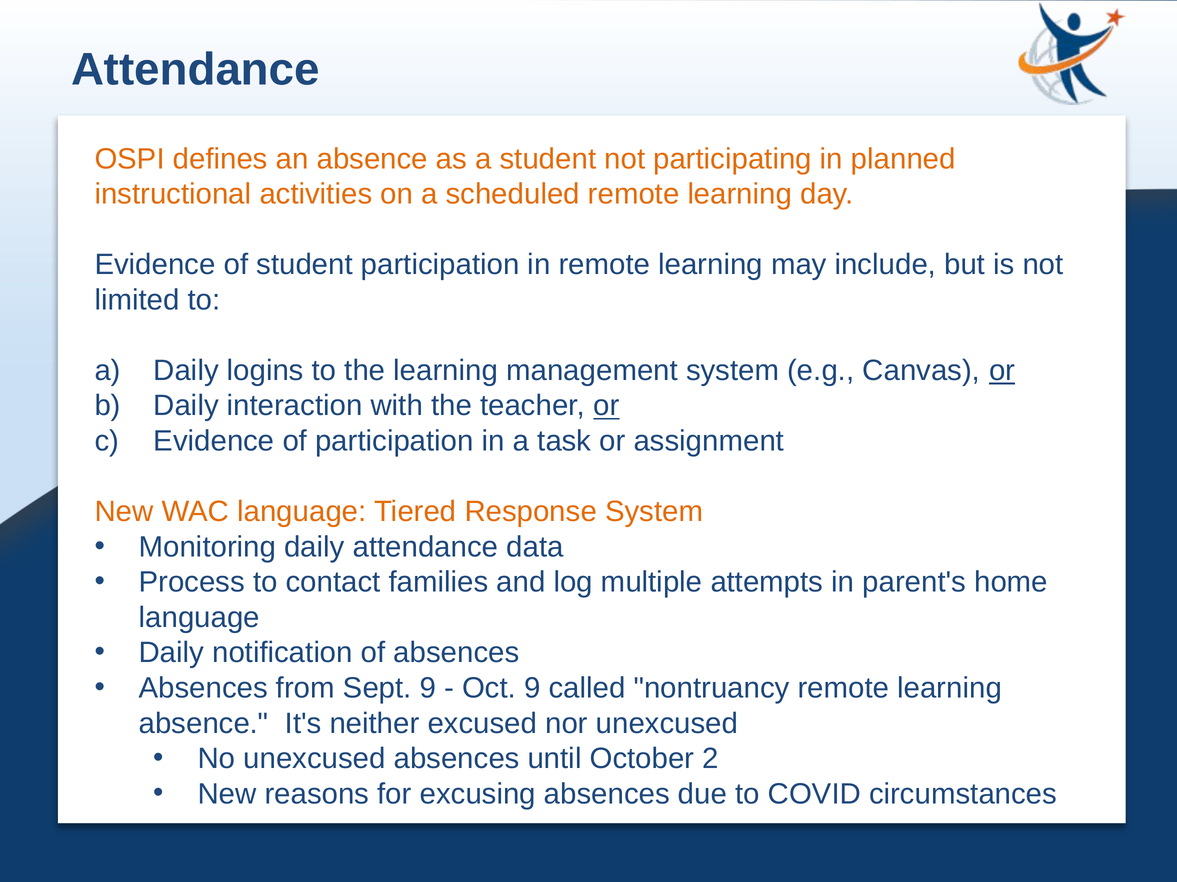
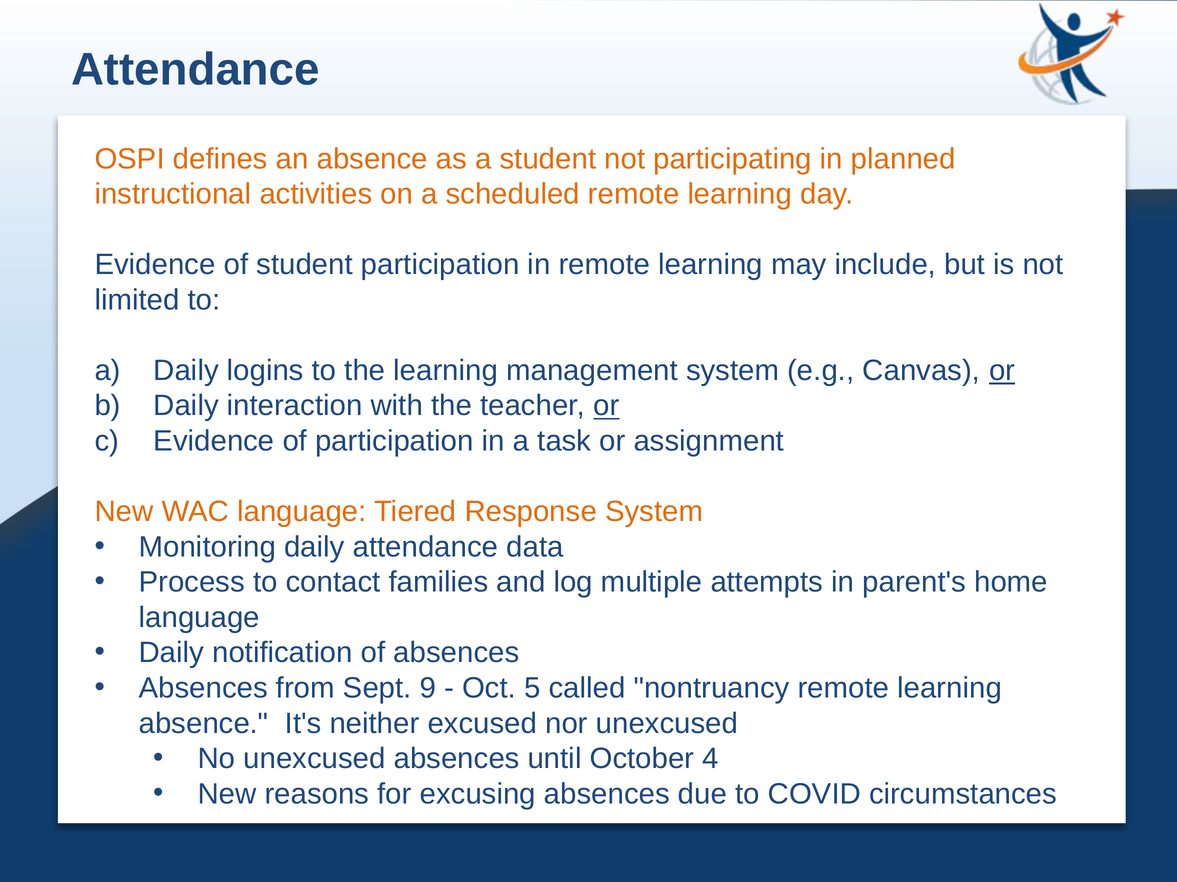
Oct 9: 9 -> 5 (532, 689)
2: 2 -> 4 (711, 759)
